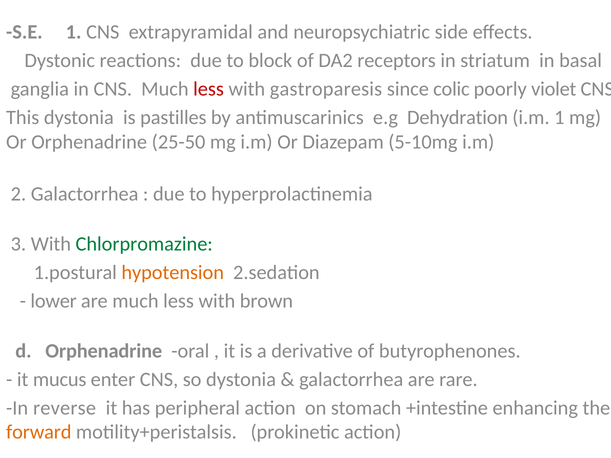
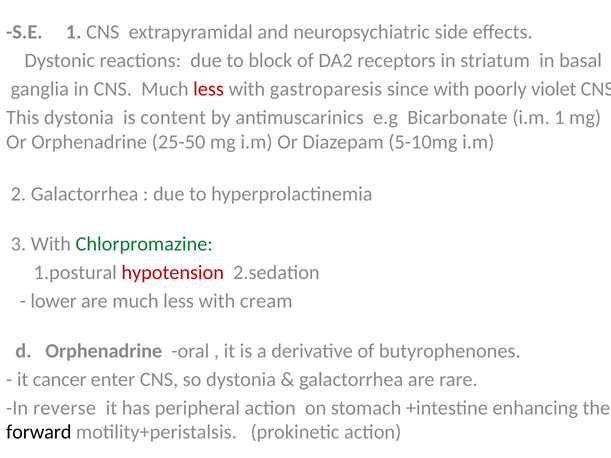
since colic: colic -> with (451, 89)
pastilles: pastilles -> content (173, 117)
Dehydration: Dehydration -> Bicarbonate (457, 117)
hypotension colour: orange -> red (173, 273)
brown: brown -> cream (266, 301)
mucus: mucus -> cancer (60, 380)
forward colour: orange -> black (39, 432)
